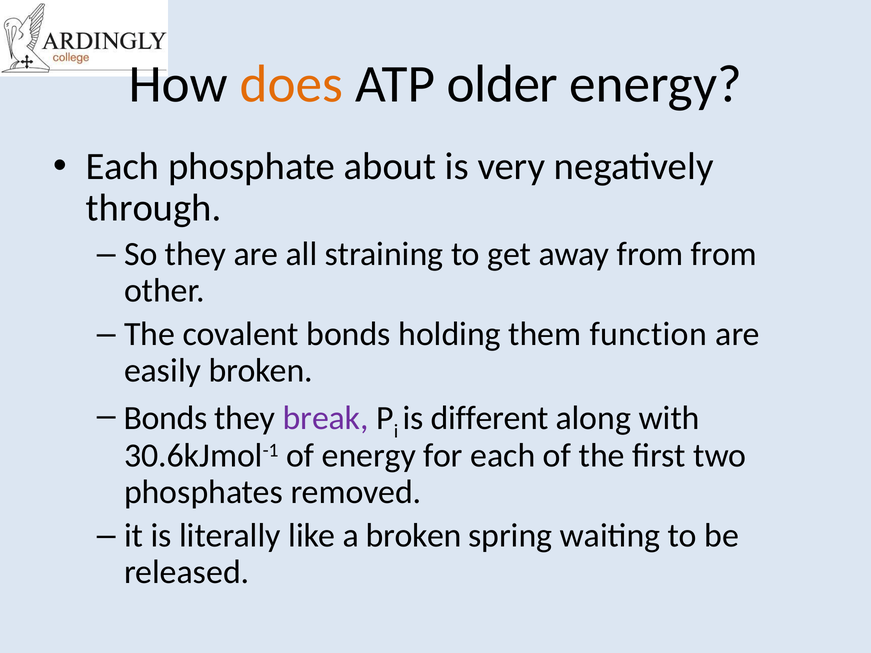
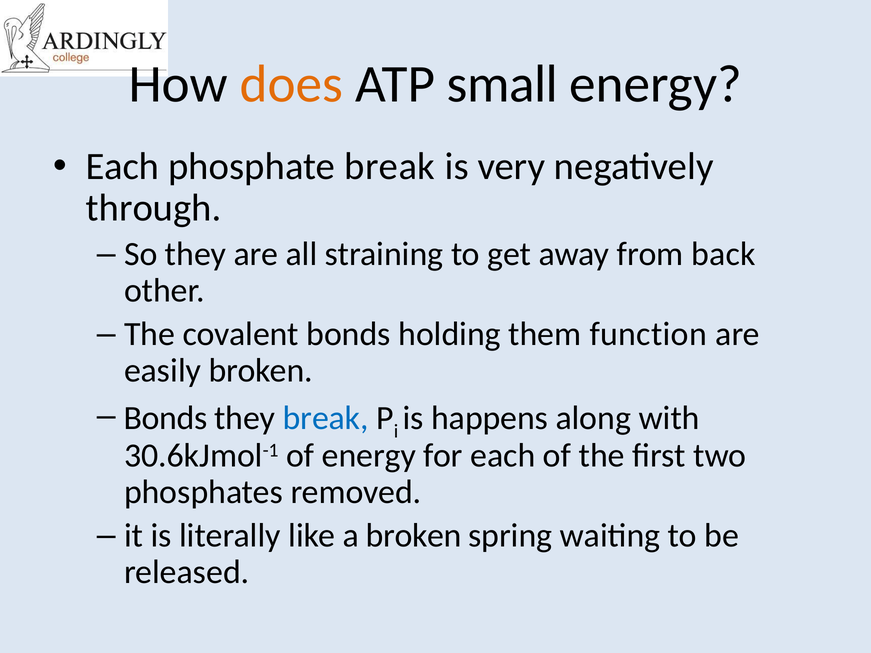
older: older -> small (502, 84)
phosphate about: about -> break (390, 166)
from from: from -> back (723, 254)
break colour: purple -> blue (326, 418)
different: different -> happens (490, 418)
